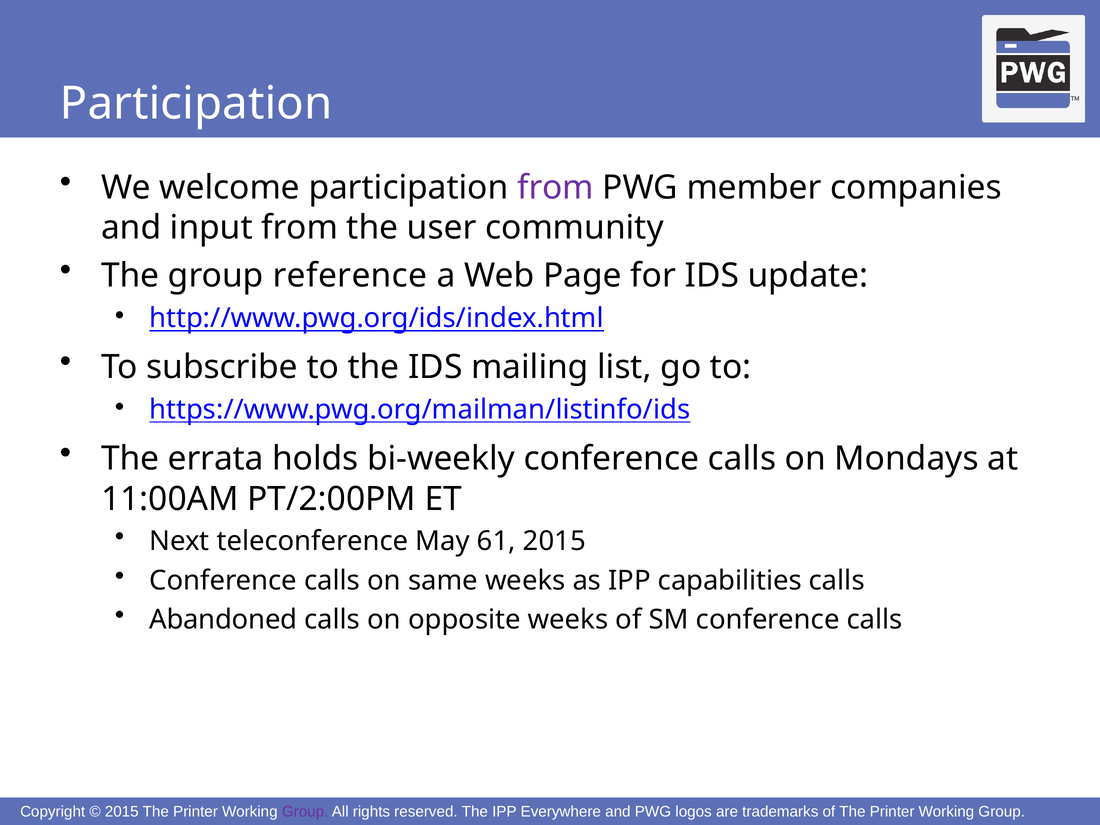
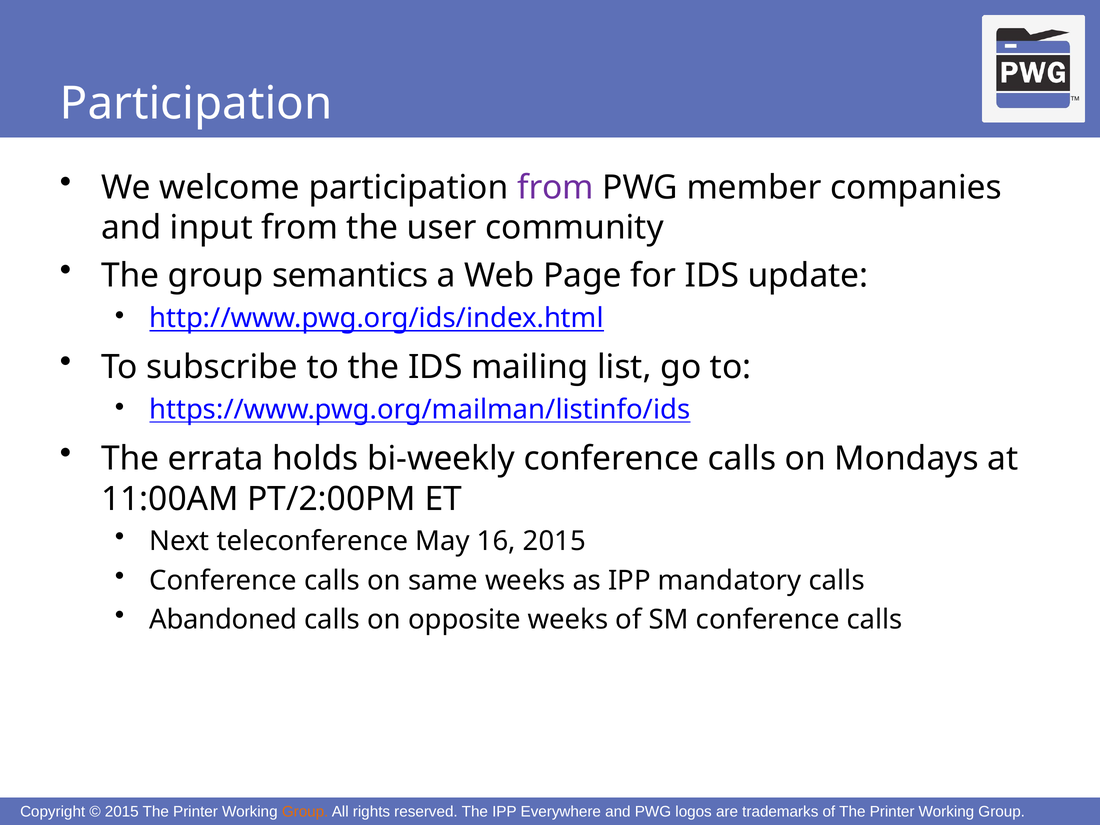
reference: reference -> semantics (350, 276)
61: 61 -> 16 (496, 541)
capabilities: capabilities -> mandatory (730, 580)
Group colour: purple -> orange (305, 812)
